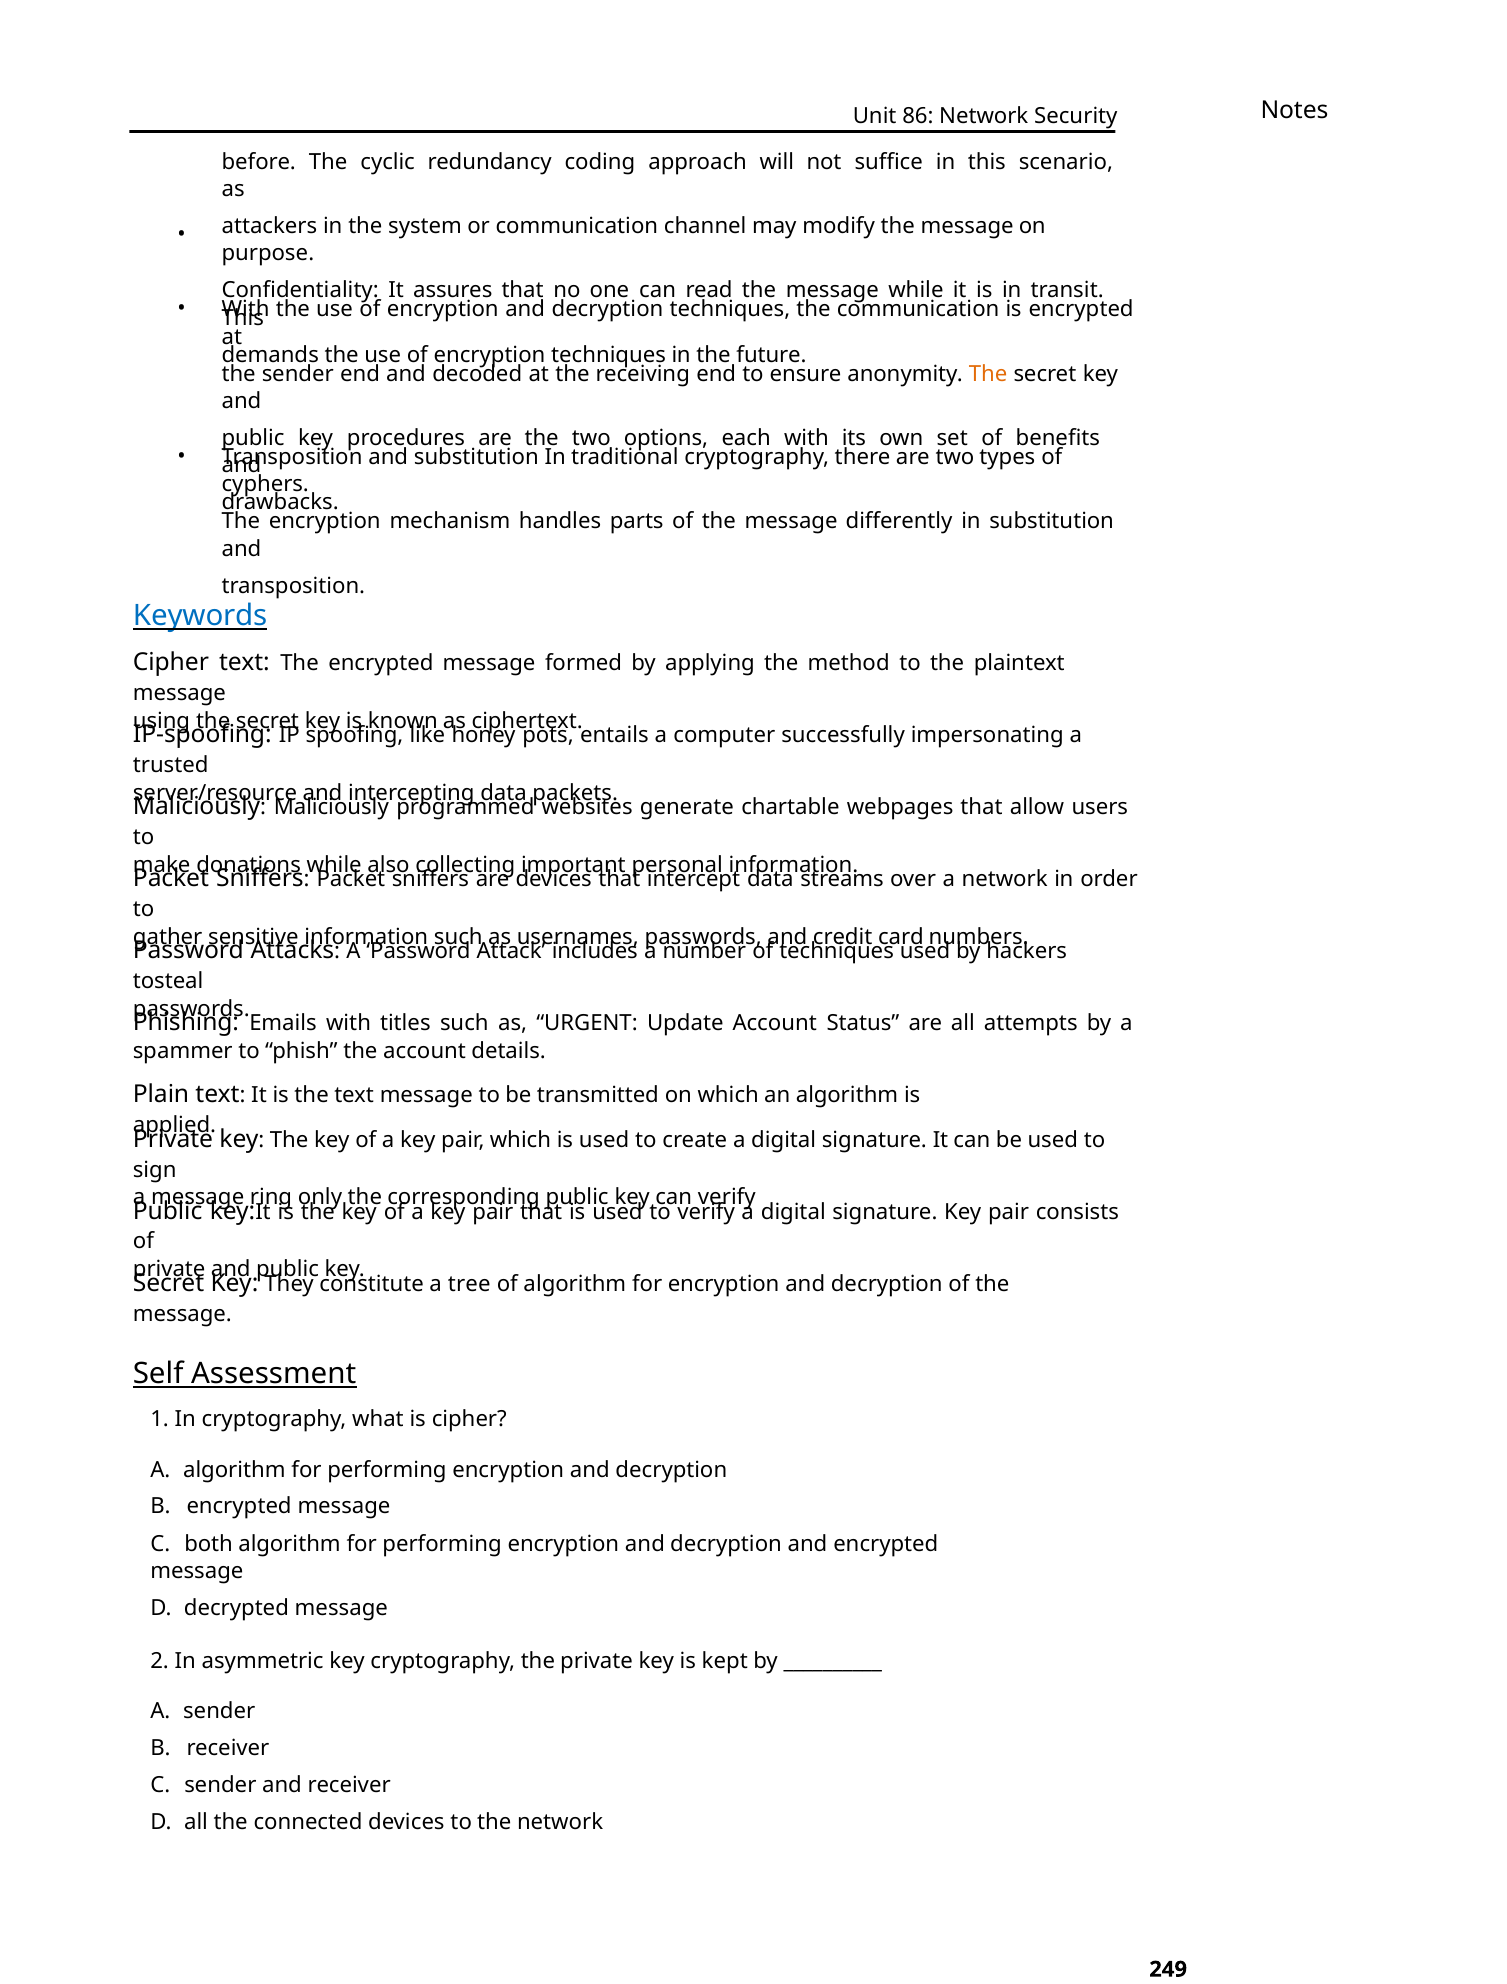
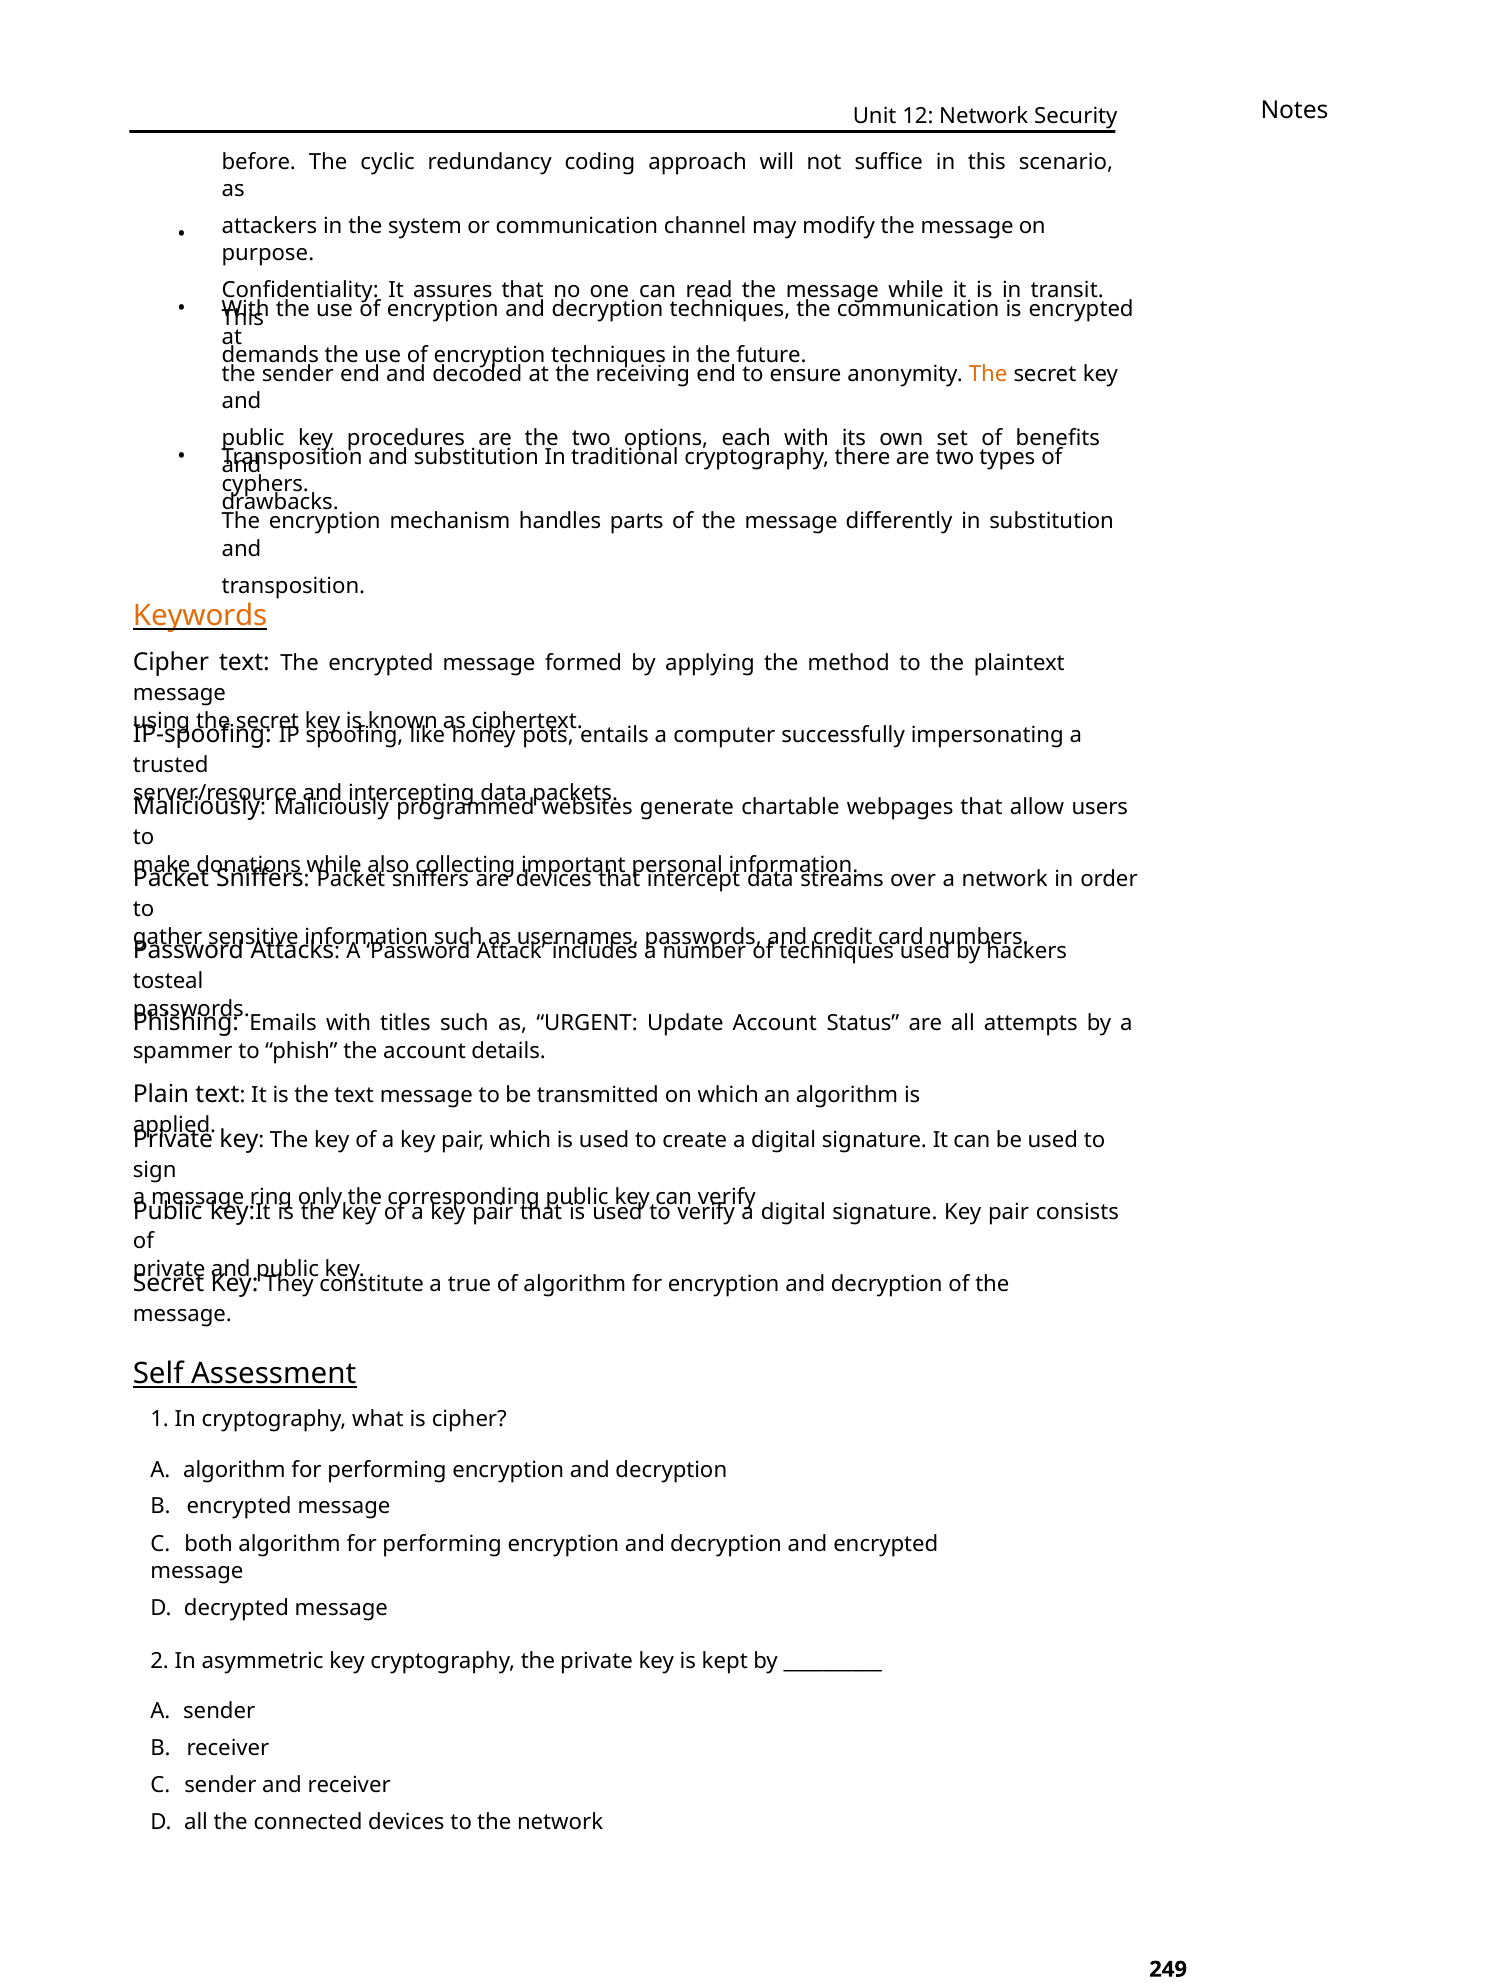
86: 86 -> 12 (918, 117)
Keywords colour: blue -> orange (200, 616)
tree: tree -> true (469, 1284)
